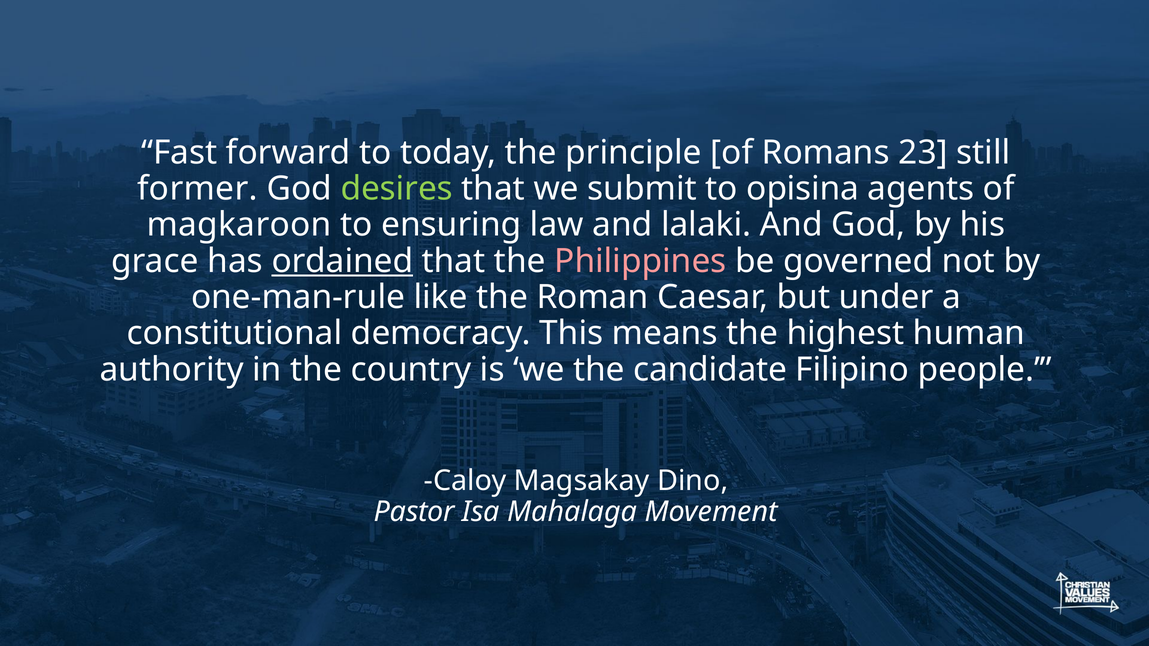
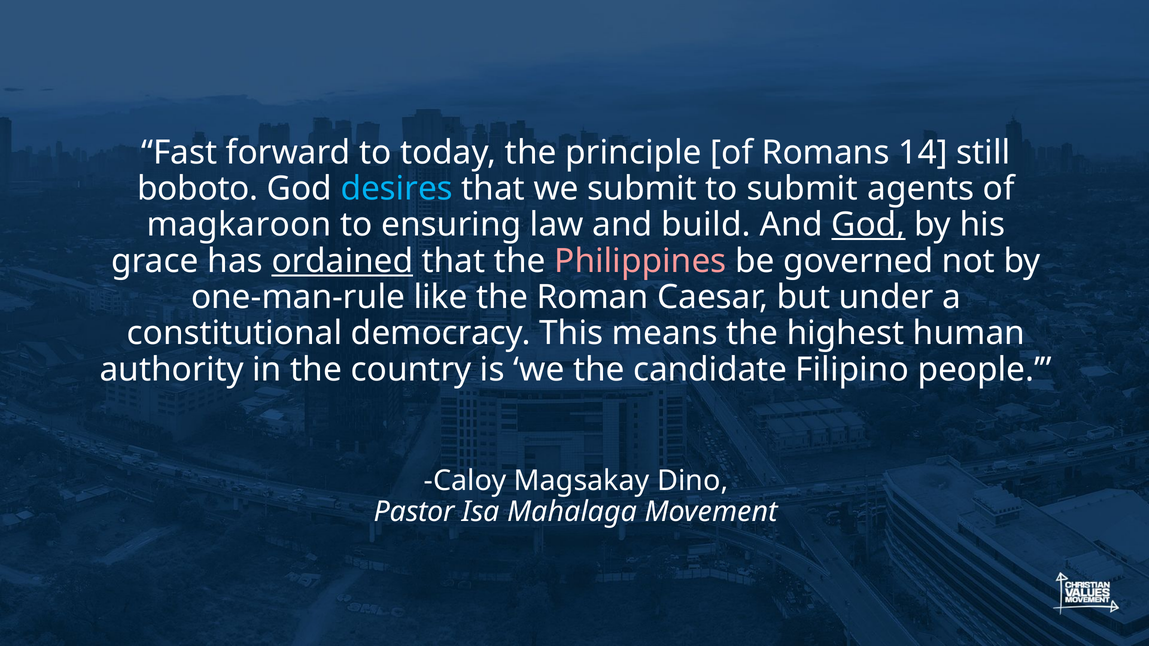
23: 23 -> 14 (923, 153)
former: former -> boboto (198, 189)
desires colour: light green -> light blue (397, 189)
to opisina: opisina -> submit (802, 189)
lalaki: lalaki -> build (706, 225)
God underline: none -> present (868, 225)
